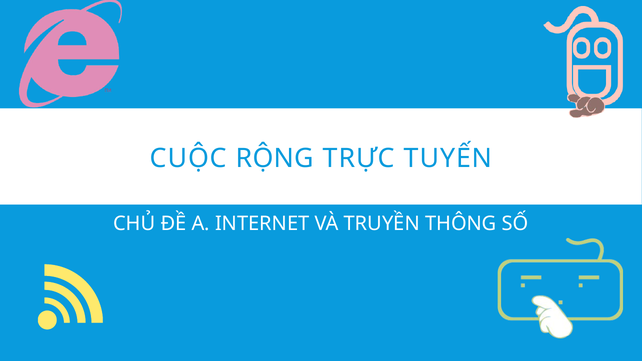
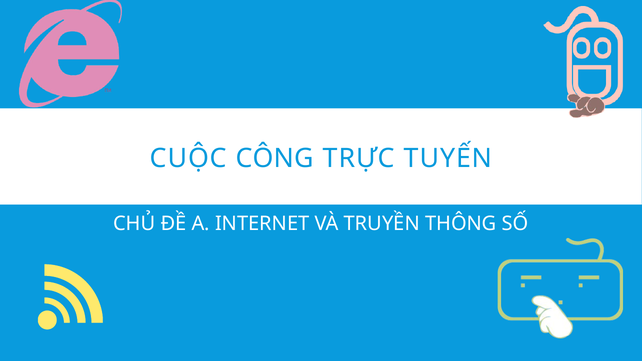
RỘNG: RỘNG -> CÔNG (275, 159)
